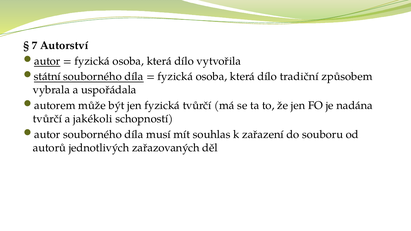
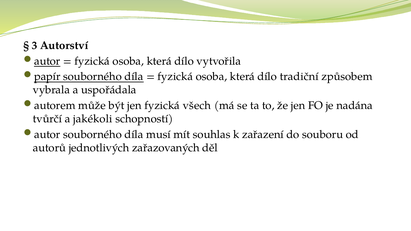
7: 7 -> 3 (35, 45)
státní: státní -> papír (47, 77)
fyzická tvůrčí: tvůrčí -> všech (197, 106)
